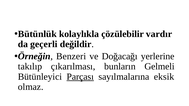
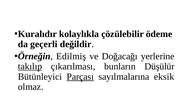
Bütünlük: Bütünlük -> Kuralıdır (37, 34)
vardır: vardır -> ödeme (159, 34)
Benzeri: Benzeri -> Edilmiş (71, 56)
takılıp underline: none -> present (30, 67)
Gelmeli: Gelmeli -> Düşülür (159, 67)
